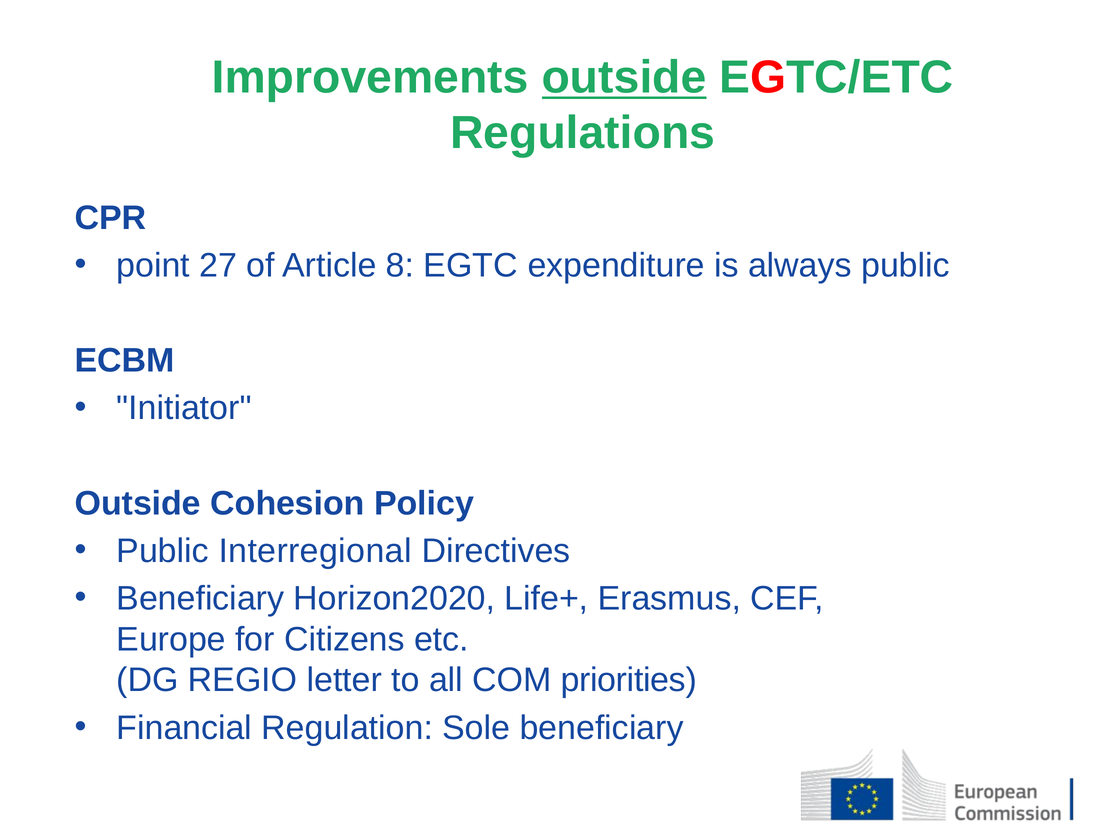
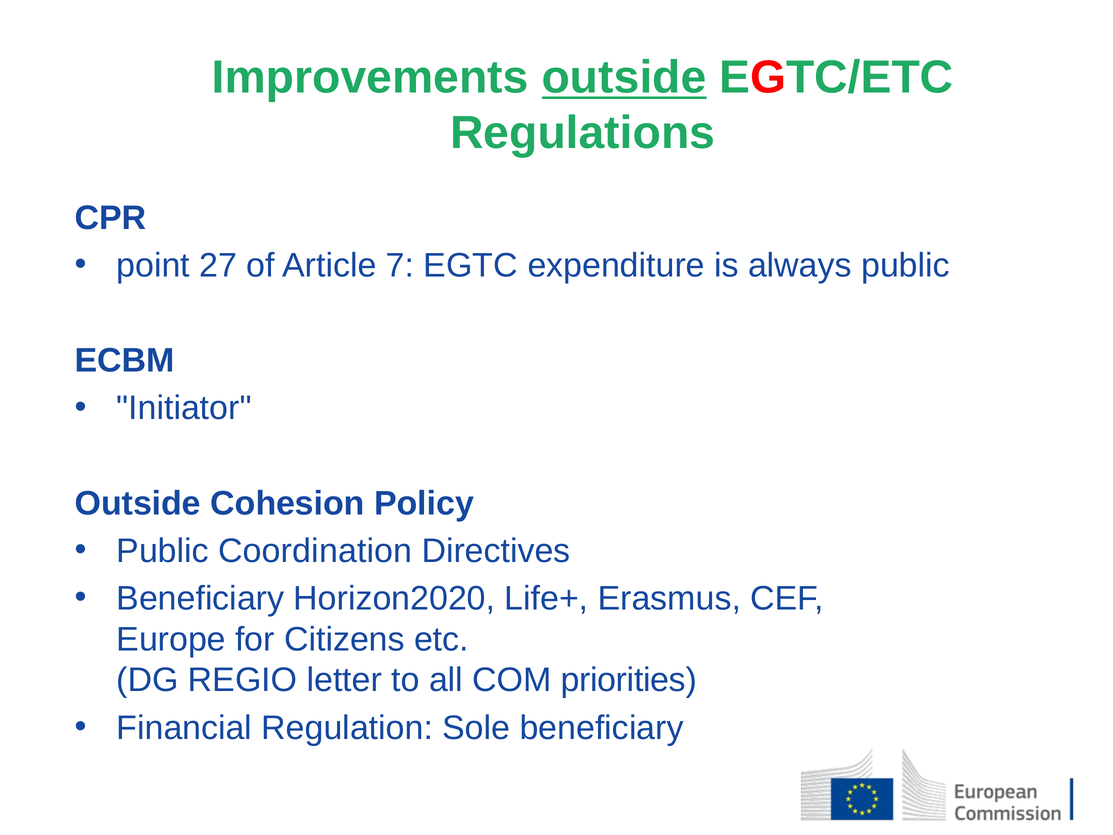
8: 8 -> 7 (400, 265)
Interregional: Interregional -> Coordination (315, 551)
